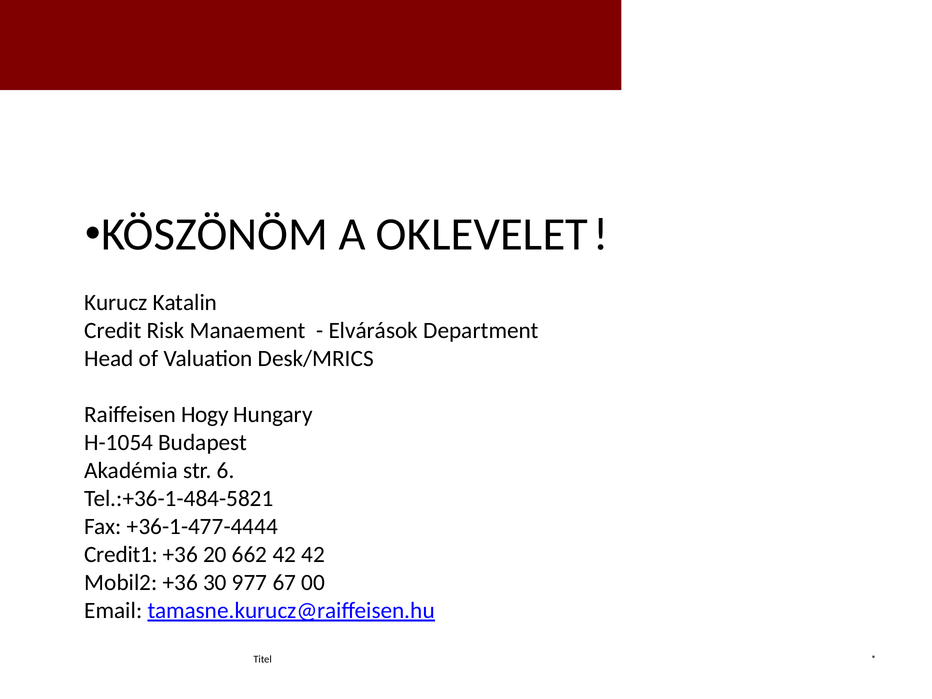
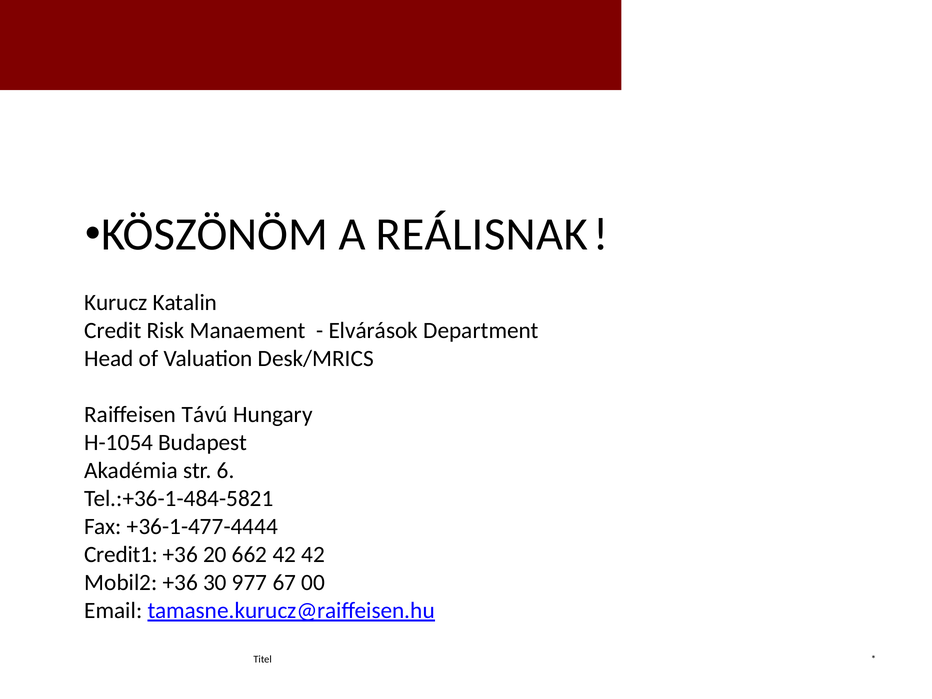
OKLEVELET: OKLEVELET -> REÁLISNAK (482, 235)
Hogy: Hogy -> Távú (205, 415)
